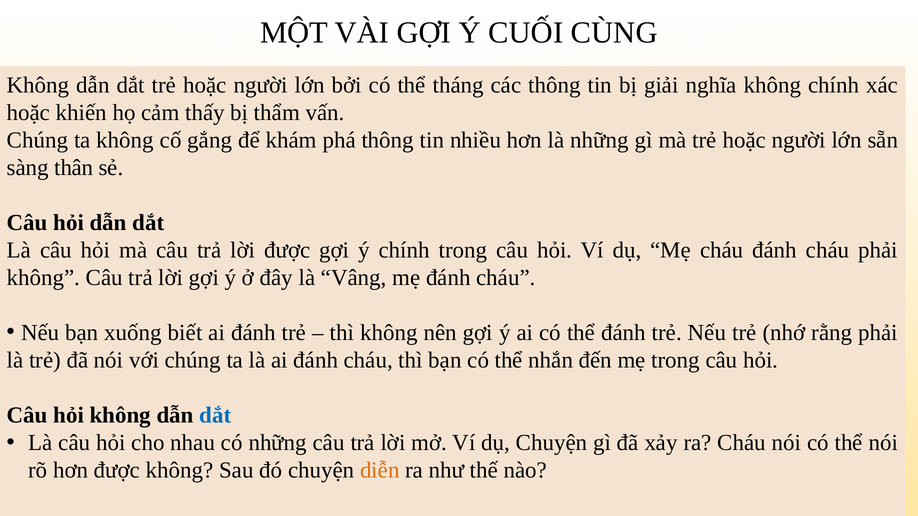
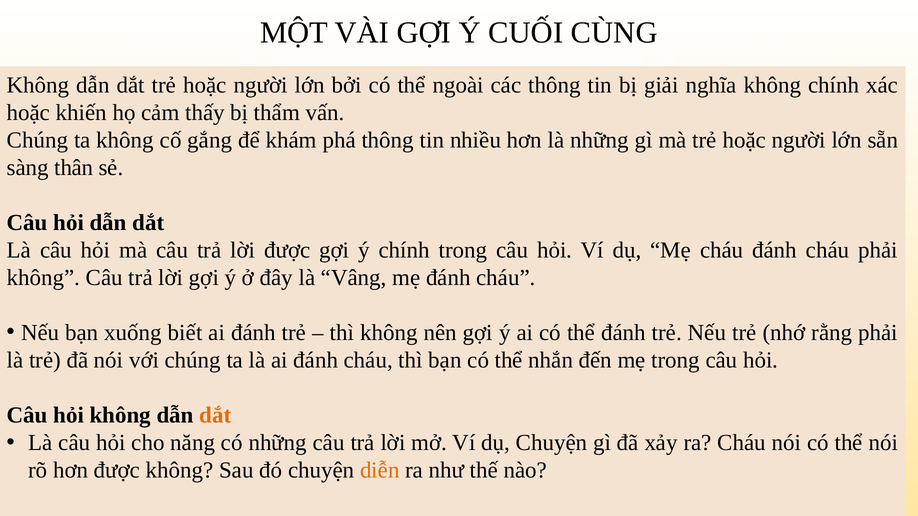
tháng: tháng -> ngoài (458, 85)
dắt colour: blue -> orange (215, 416)
nhau: nhau -> năng (193, 443)
